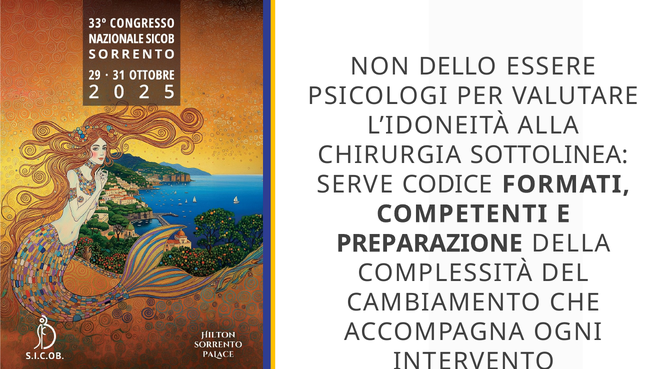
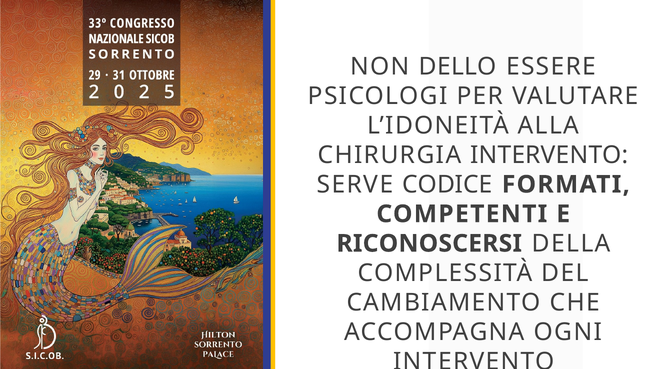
CHIRURGIA SOTTOLINEA: SOTTOLINEA -> INTERVENTO (549, 155)
PREPARAZIONE: PREPARAZIONE -> RICONOSCERSI (429, 244)
